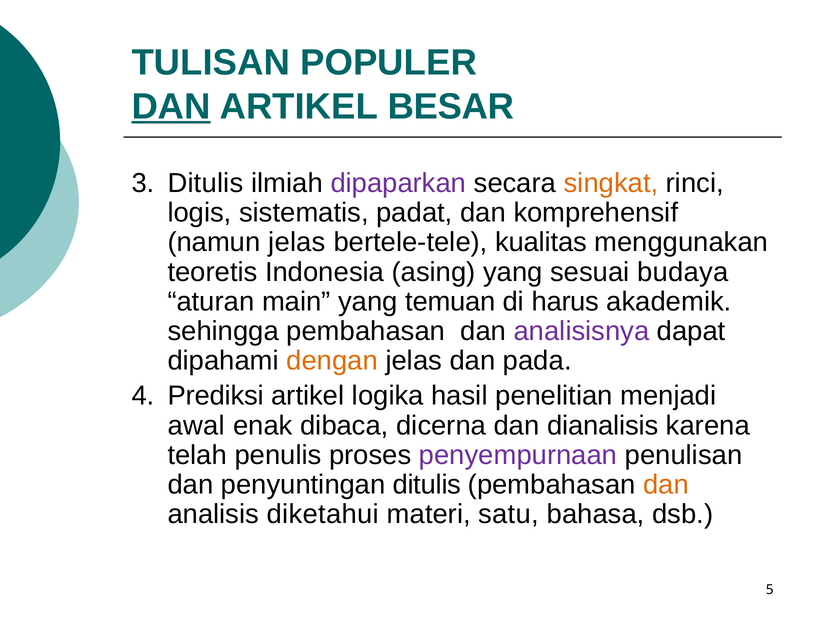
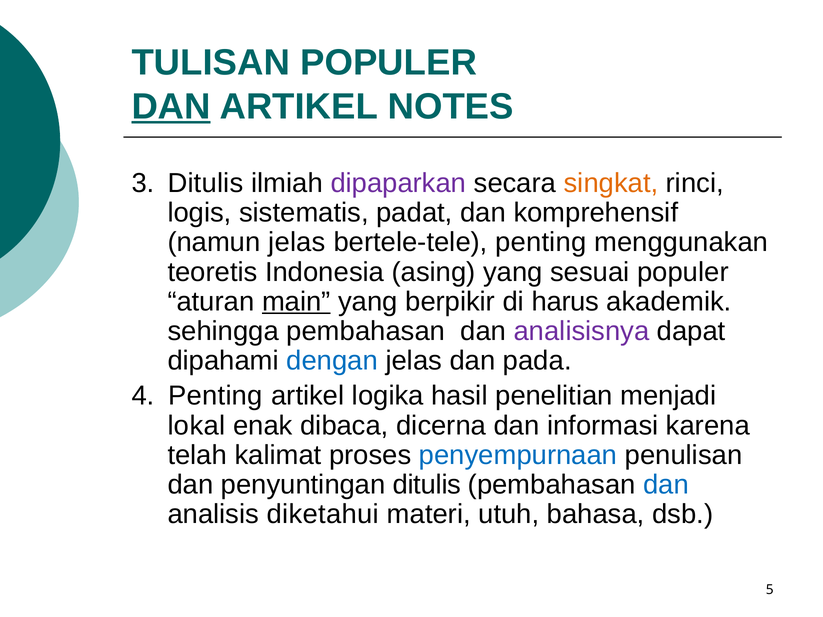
BESAR: BESAR -> NOTES (451, 106)
bertele-tele kualitas: kualitas -> penting (541, 242)
sesuai budaya: budaya -> populer (683, 272)
main underline: none -> present (296, 302)
temuan: temuan -> berpikir (450, 302)
dengan colour: orange -> blue (332, 361)
Prediksi: Prediksi -> Penting (215, 396)
awal: awal -> lokal (196, 426)
dianalisis: dianalisis -> informasi (603, 426)
penulis: penulis -> kalimat (278, 455)
penyempurnaan colour: purple -> blue (518, 455)
dan colour: orange -> blue (666, 485)
satu: satu -> utuh (509, 514)
